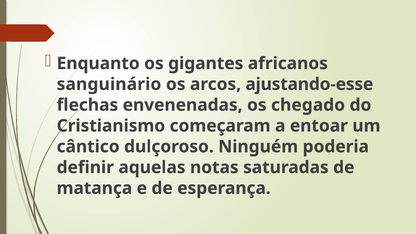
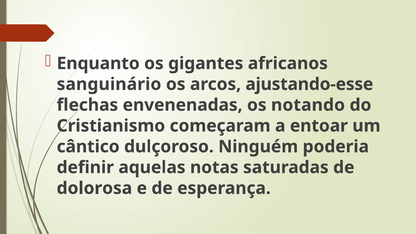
chegado: chegado -> notando (308, 105)
matança: matança -> dolorosa (94, 188)
